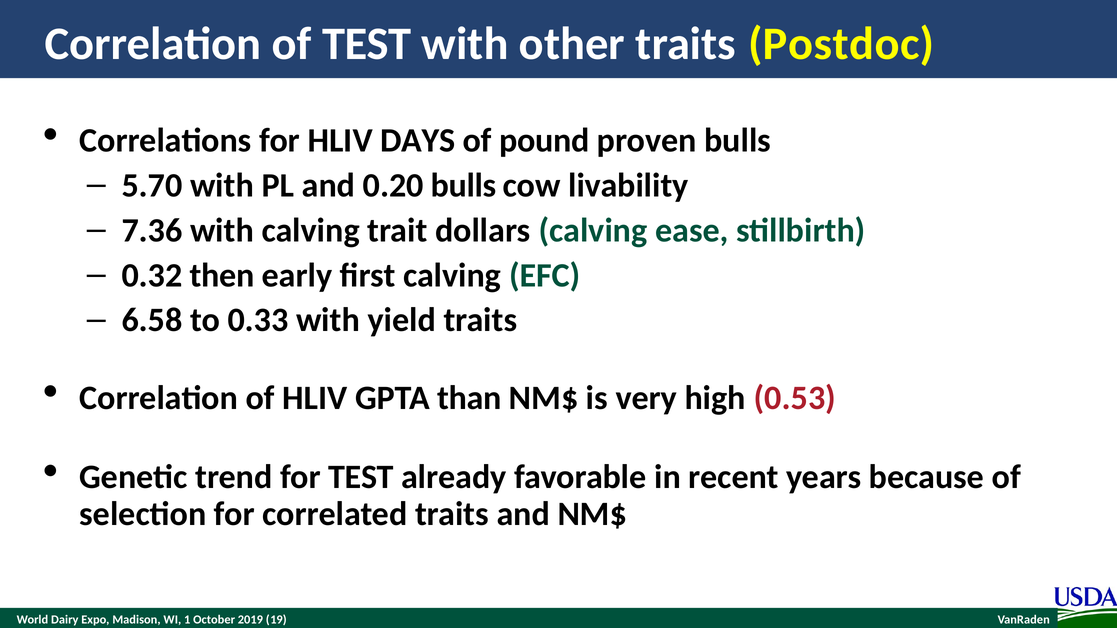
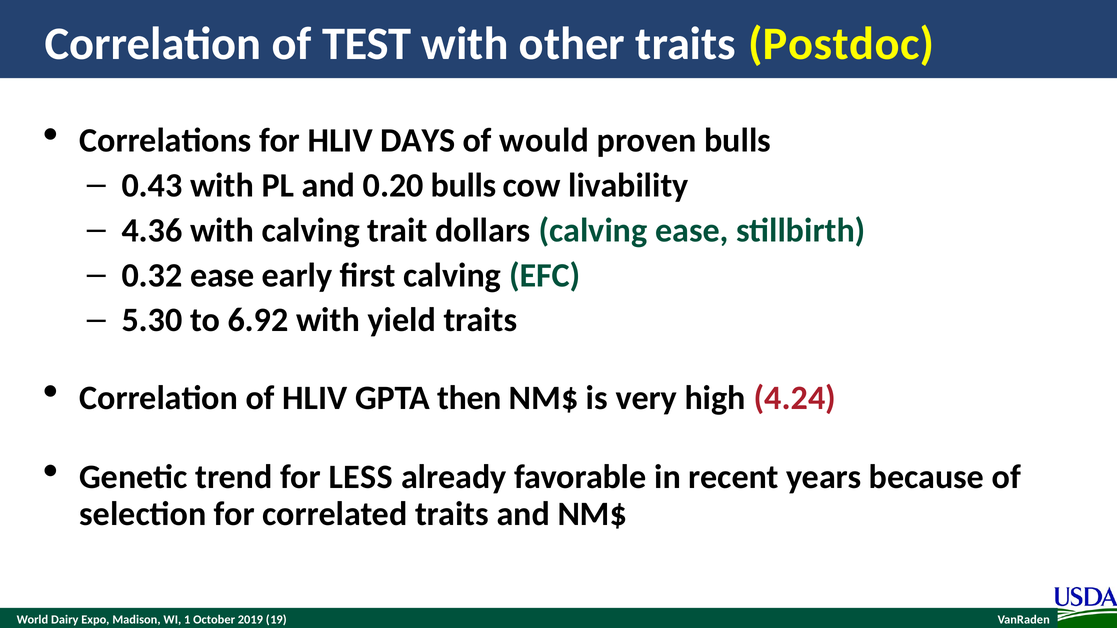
pound: pound -> would (544, 140)
5.70: 5.70 -> 0.43 (152, 185)
7.36: 7.36 -> 4.36 (152, 230)
0.32 then: then -> ease (222, 275)
6.58: 6.58 -> 5.30 (152, 320)
0.33: 0.33 -> 6.92 (258, 320)
than: than -> then (469, 398)
0.53: 0.53 -> 4.24 (795, 398)
for TEST: TEST -> LESS (361, 477)
